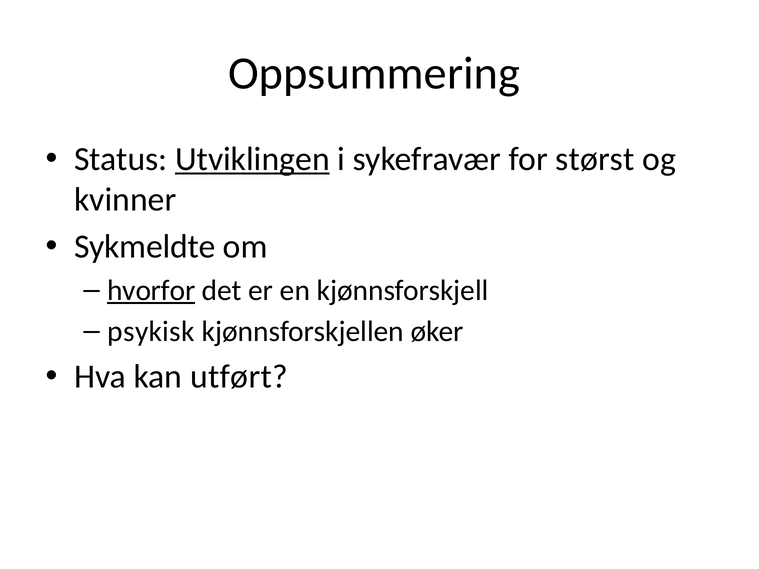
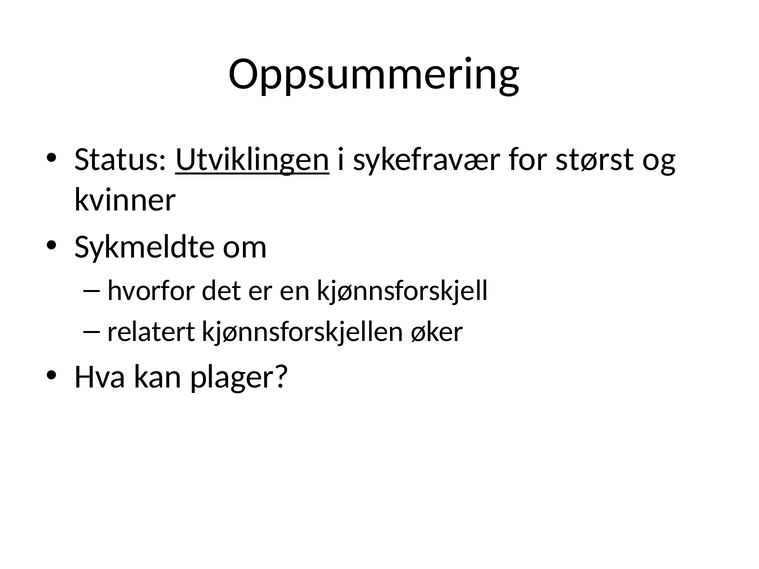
hvorfor underline: present -> none (151, 291)
psykisk: psykisk -> relatert (151, 332)
utført: utført -> plager (239, 377)
